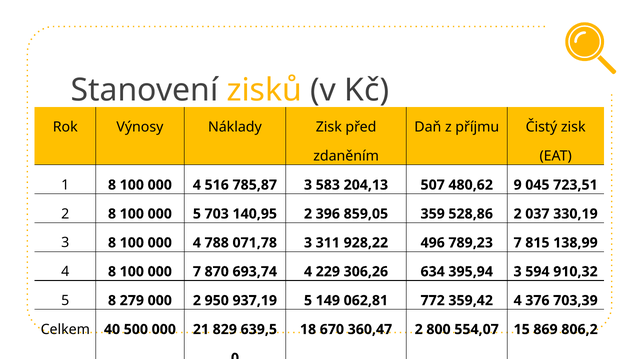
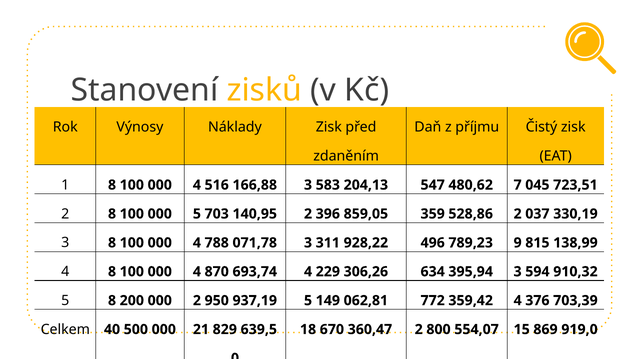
785,87: 785,87 -> 166,88 (255, 185)
507: 507 -> 547 (433, 185)
9: 9 -> 7 (518, 185)
789,23 7: 7 -> 9 (518, 243)
7: 7 -> 4 (197, 272)
279: 279 -> 200 (132, 301)
806,2: 806,2 -> 919,0 (580, 330)
